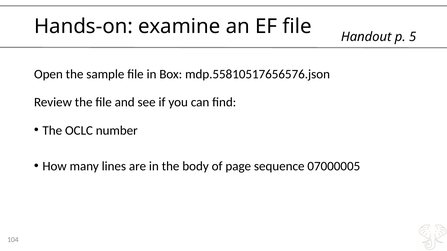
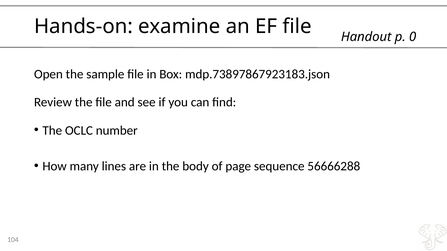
5: 5 -> 0 (413, 37)
mdp.55810517656576.json: mdp.55810517656576.json -> mdp.73897867923183.json (258, 74)
07000005: 07000005 -> 56666288 (334, 167)
